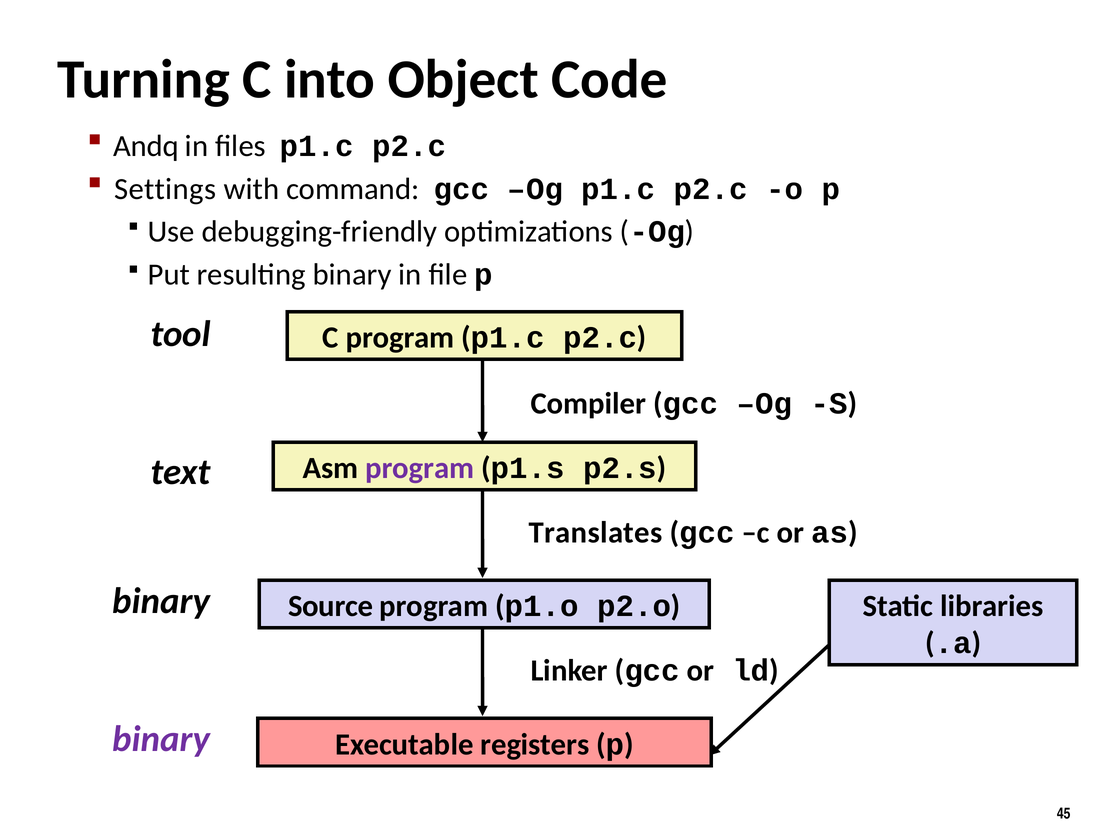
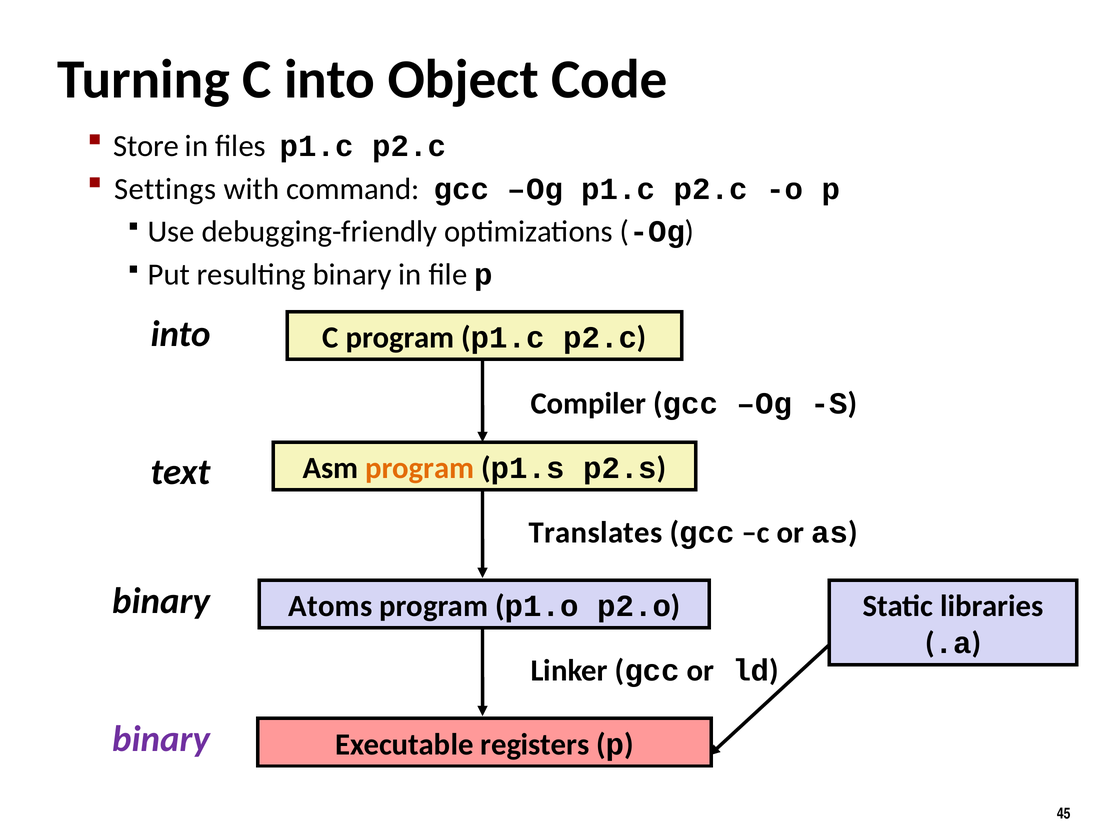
Andq: Andq -> Store (146, 146)
tool: tool -> into (181, 334)
program colour: purple -> orange (420, 468)
Source: Source -> Atoms (330, 607)
